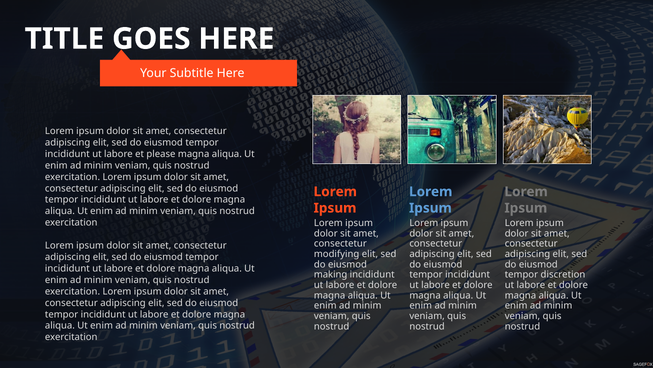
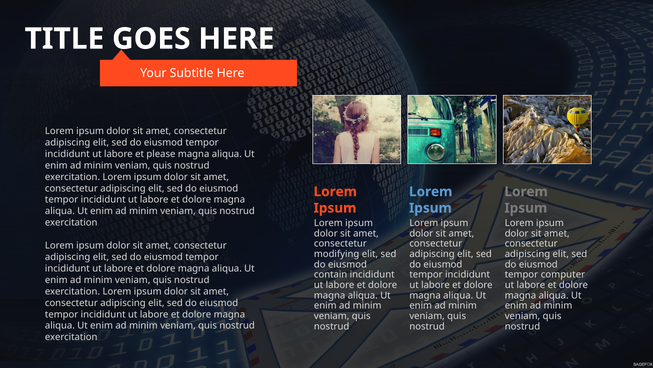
making: making -> contain (331, 274)
discretion: discretion -> computer (563, 274)
